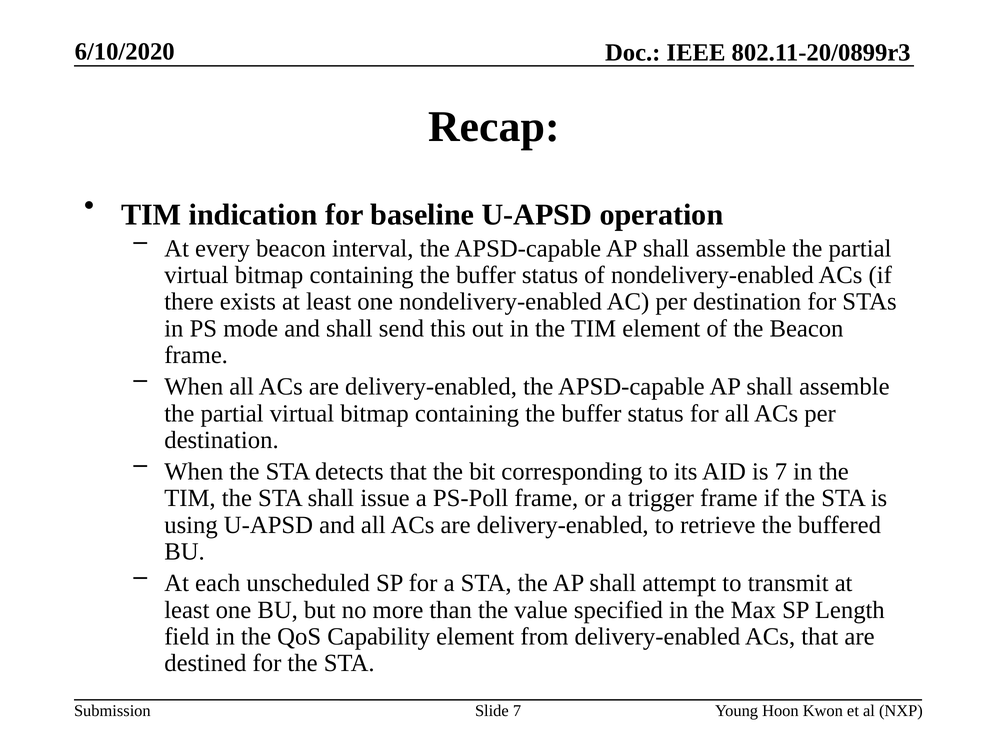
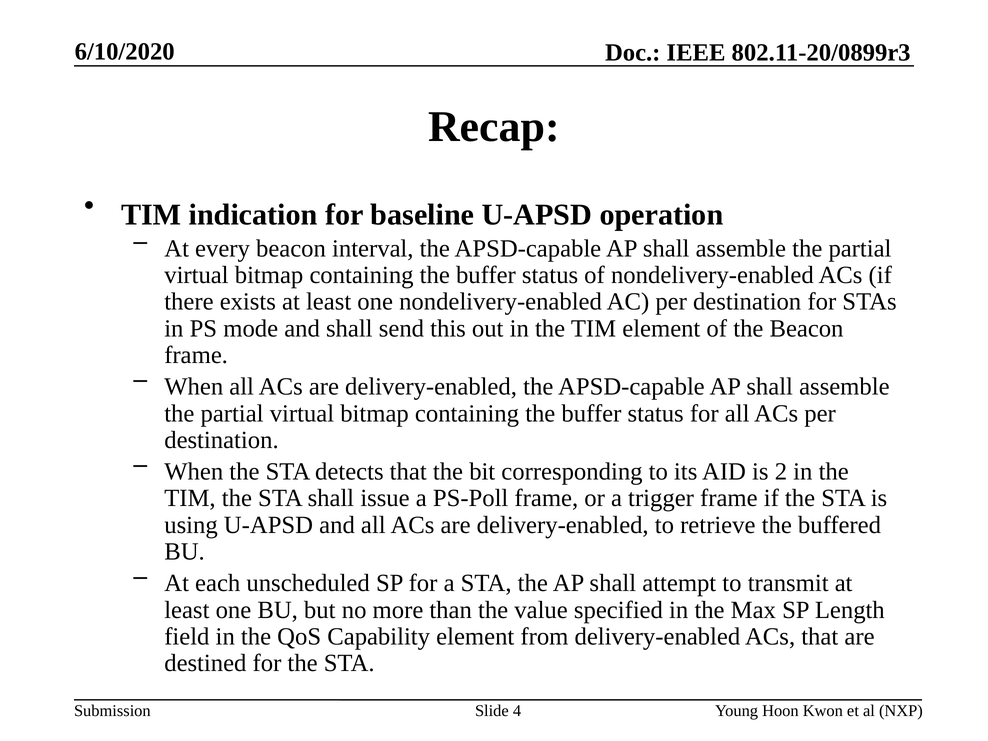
is 7: 7 -> 2 (781, 472)
Slide 7: 7 -> 4 (517, 711)
